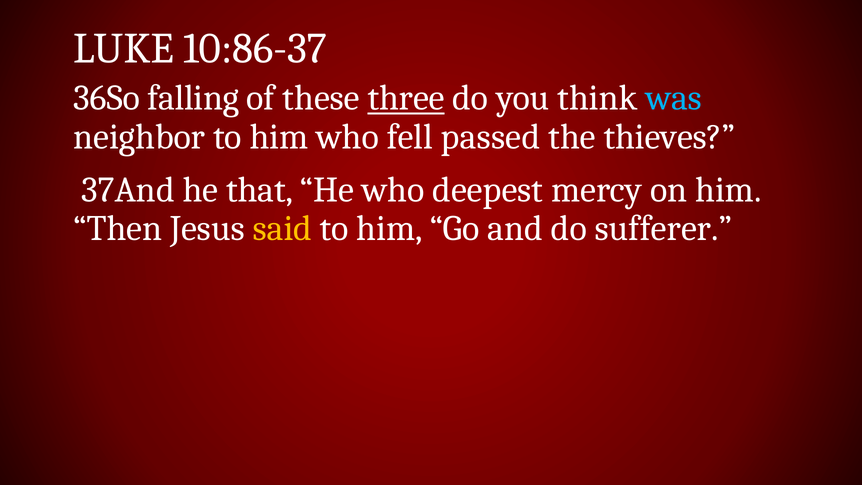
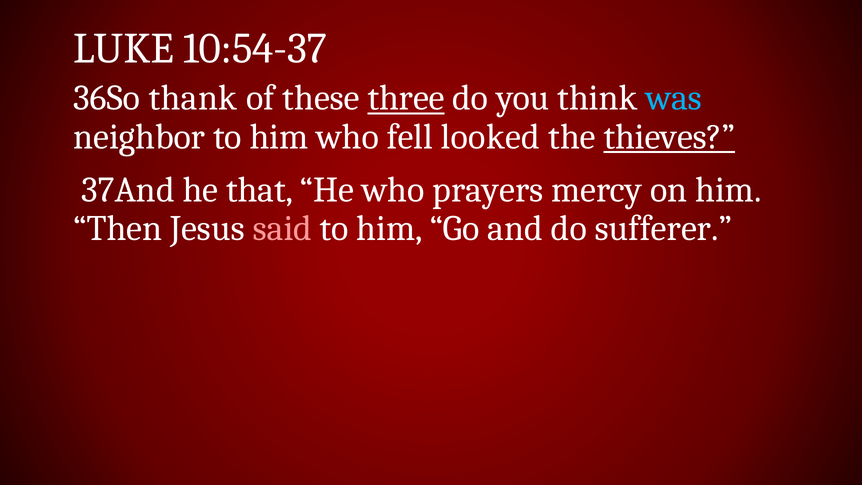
10:86-37: 10:86-37 -> 10:54-37 (255, 49)
falling: falling -> thank (193, 98)
passed: passed -> looked (490, 137)
thieves underline: none -> present (669, 137)
deepest: deepest -> prayers (488, 190)
said colour: yellow -> pink (282, 229)
